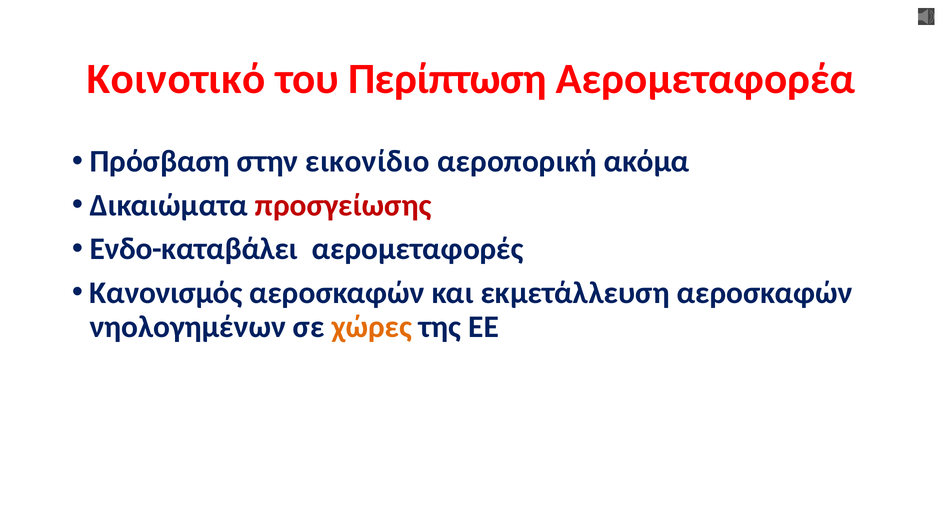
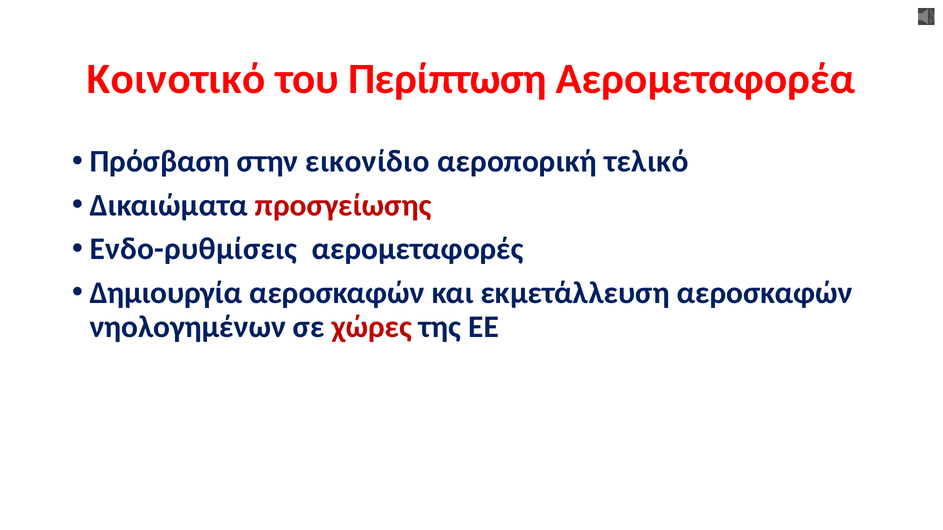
ακόμα: ακόμα -> τελικό (646, 162)
Ενδο-καταβάλει: Ενδο-καταβάλει -> Ενδο-ρυθμίσεις (193, 249)
Κανονισμός: Κανονισμός -> Δημιουργία (166, 293)
χώρες colour: orange -> red (372, 327)
